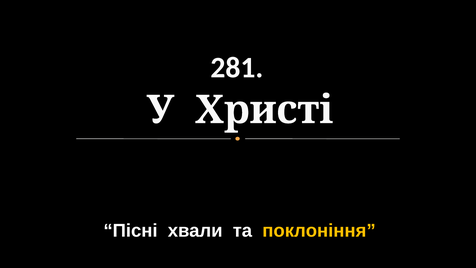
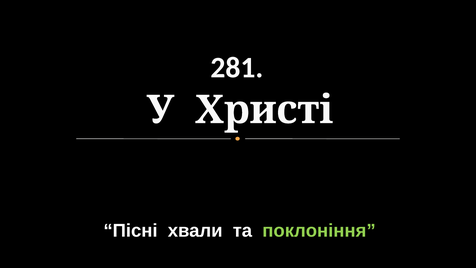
поклоніння colour: yellow -> light green (319, 230)
